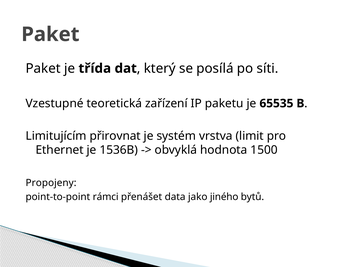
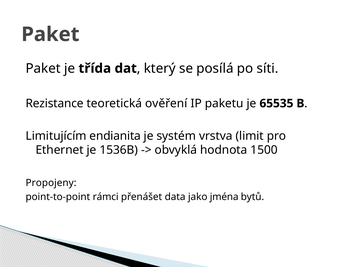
Vzestupné: Vzestupné -> Rezistance (55, 103)
zařízení: zařízení -> ověření (166, 103)
přirovnat: přirovnat -> endianita (115, 136)
jiného: jiného -> jména (224, 197)
